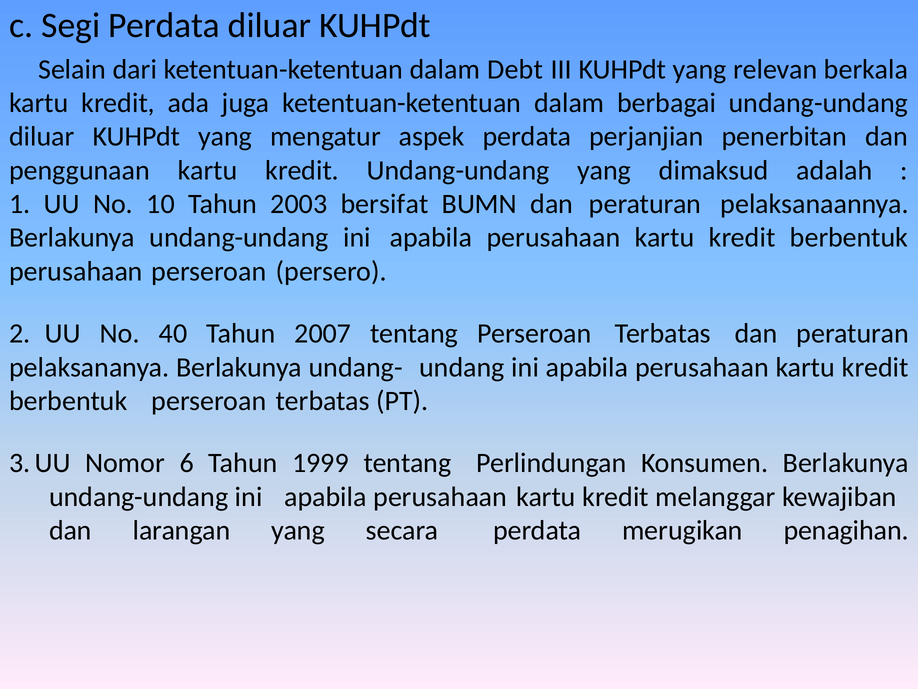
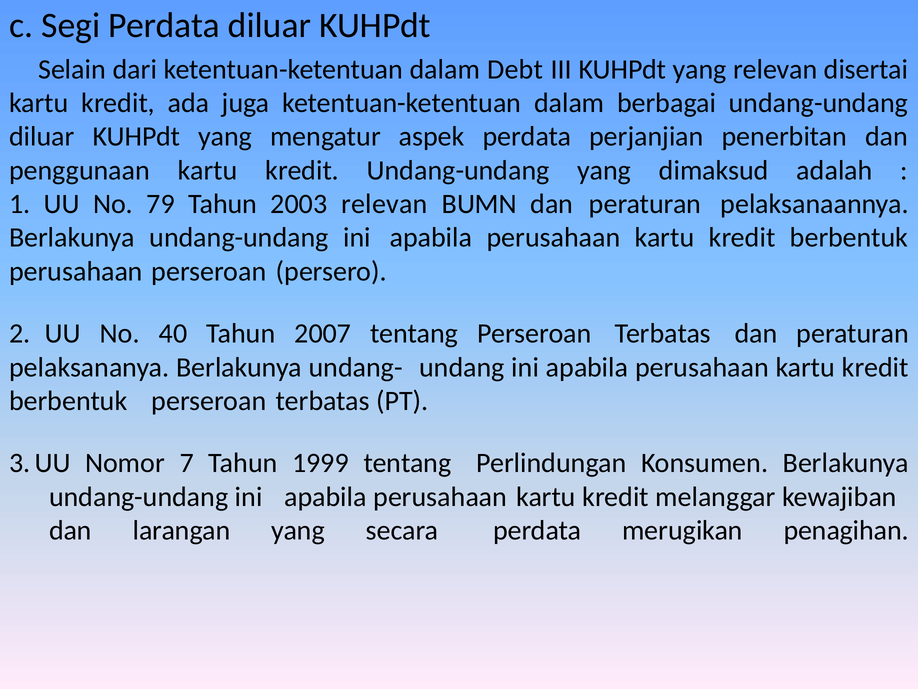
berkala: berkala -> disertai (866, 69)
10: 10 -> 79 (161, 204)
2003 bersifat: bersifat -> relevan (384, 204)
6: 6 -> 7 (187, 463)
